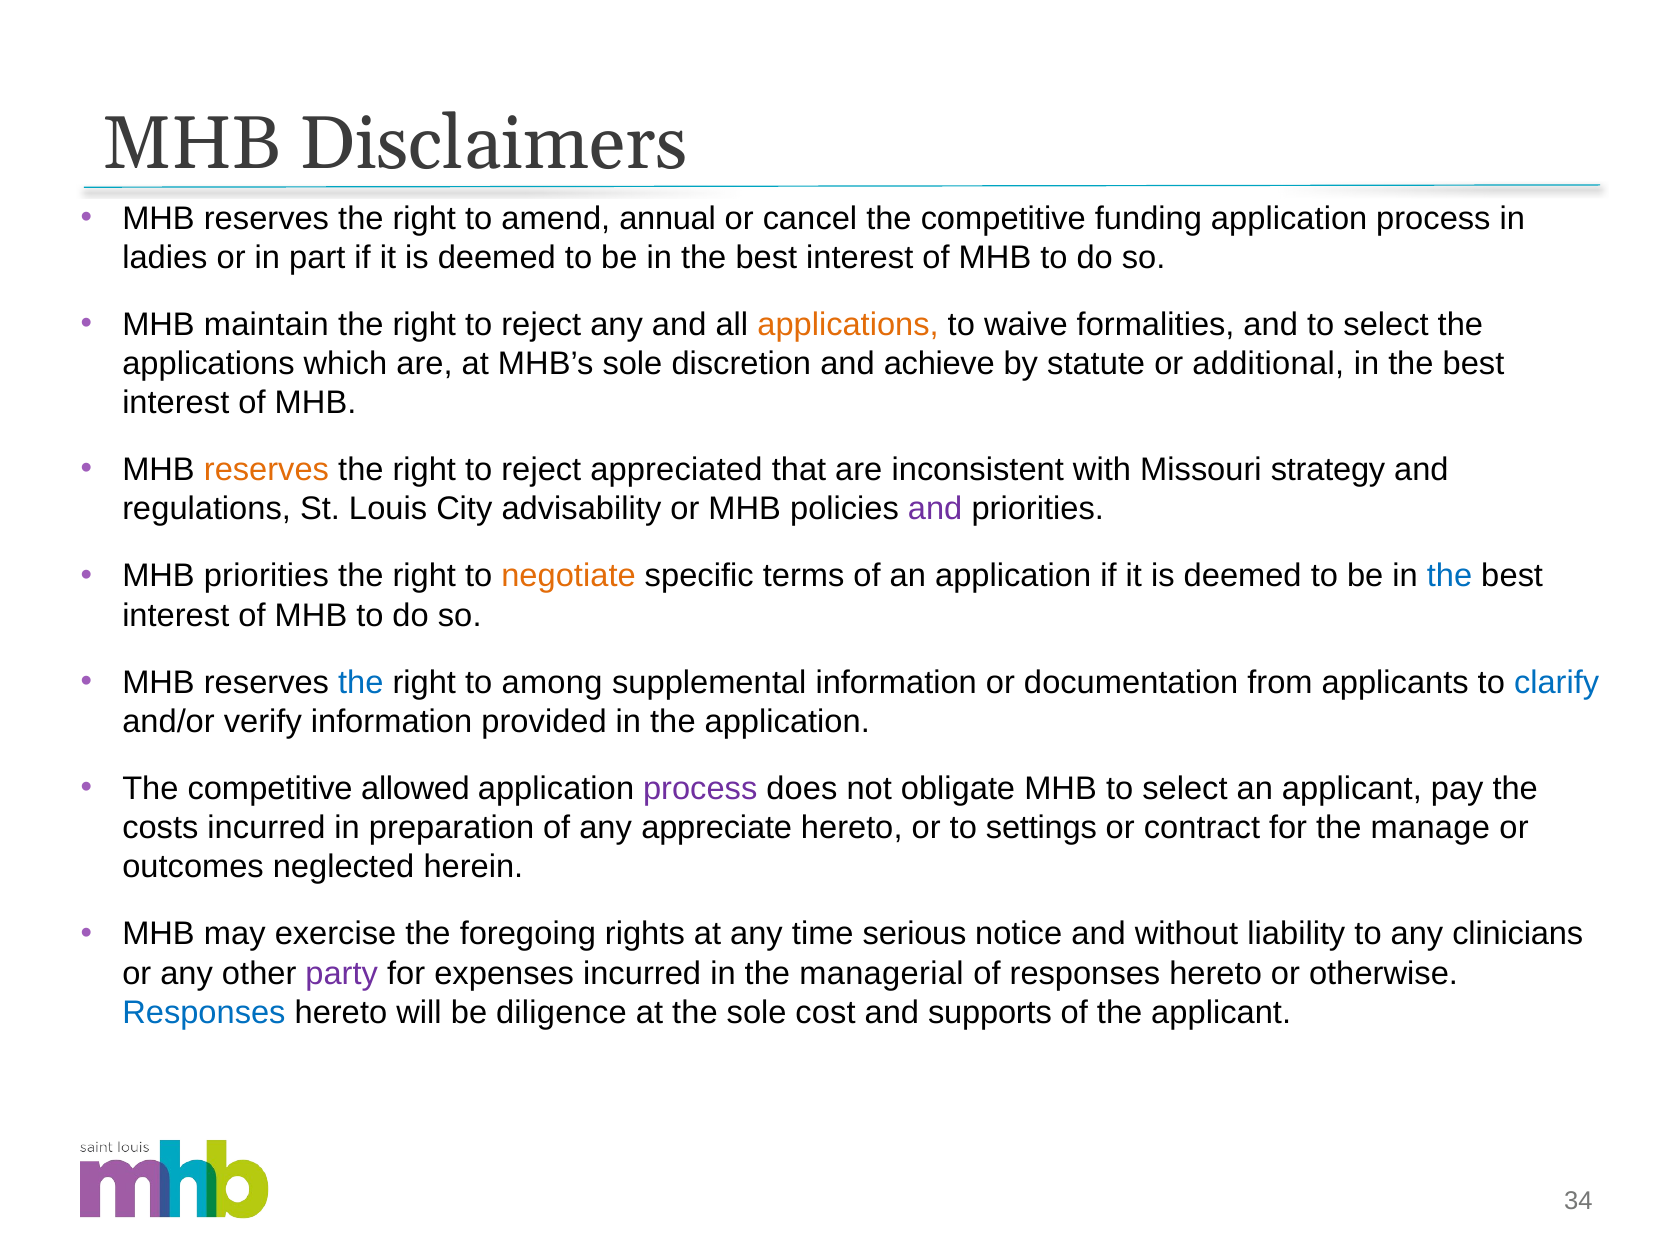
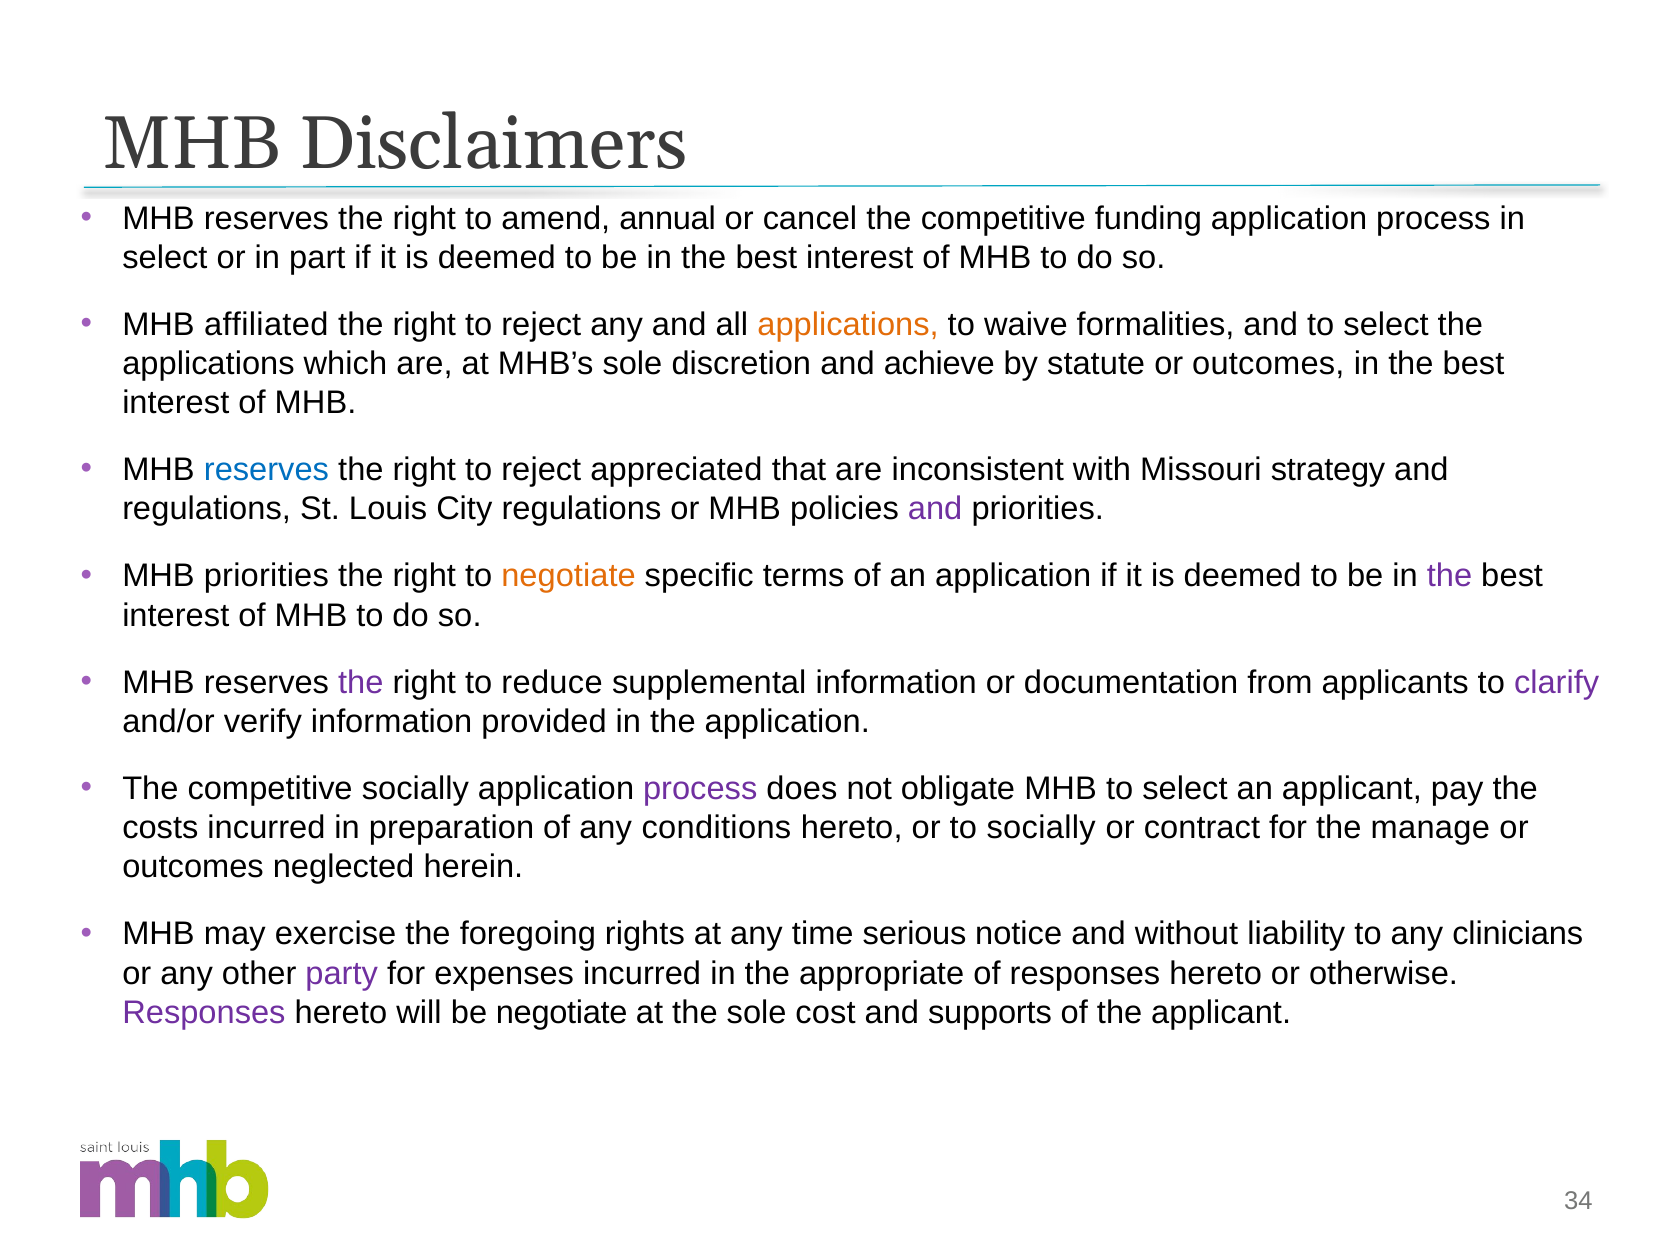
ladies: ladies -> select (165, 257)
maintain: maintain -> affiliated (266, 324)
statute or additional: additional -> outcomes (1268, 364)
reserves colour: orange -> blue (266, 470)
City advisability: advisability -> regulations (581, 509)
the colour: blue -> purple (1450, 576)
the colour: blue -> purple (361, 682)
among: among -> reduce (552, 682)
clarify colour: blue -> purple (1557, 682)
competitive allowed: allowed -> socially (415, 789)
appreciate: appreciate -> conditions (716, 828)
to settings: settings -> socially (1041, 828)
managerial: managerial -> appropriate (882, 973)
Responses colour: blue -> purple (204, 1012)
be diligence: diligence -> negotiate (562, 1012)
